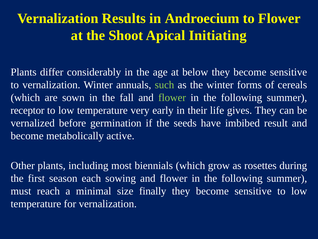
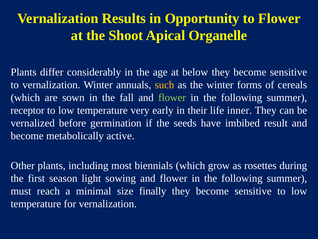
Androecium: Androecium -> Opportunity (202, 19)
Initiating: Initiating -> Organelle (218, 35)
such colour: light green -> yellow (164, 85)
gives: gives -> inner (240, 110)
each: each -> light (91, 178)
